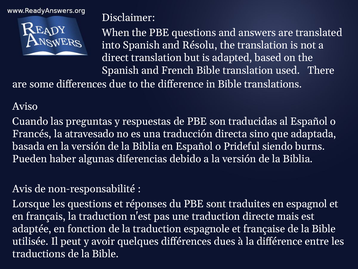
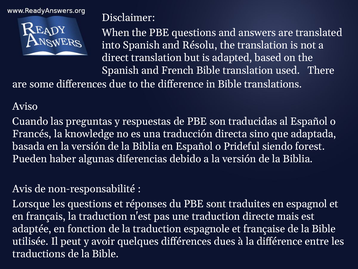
atravesado: atravesado -> knowledge (89, 134)
burns: burns -> forest (310, 146)
